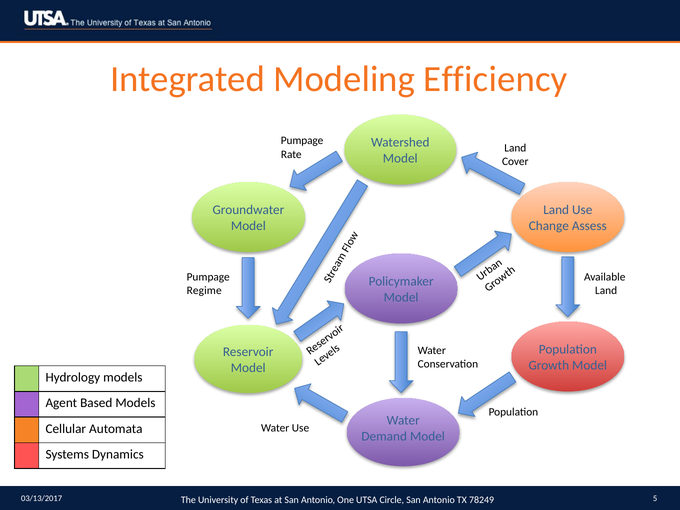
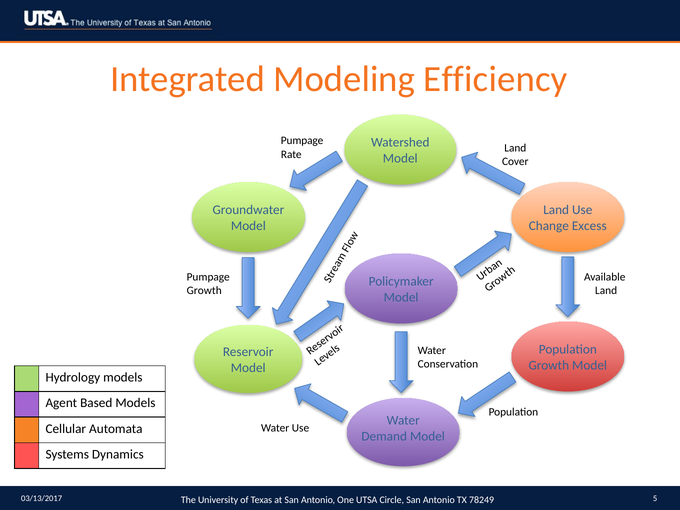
Assess: Assess -> Excess (589, 226)
Regime: Regime -> Growth (204, 291)
